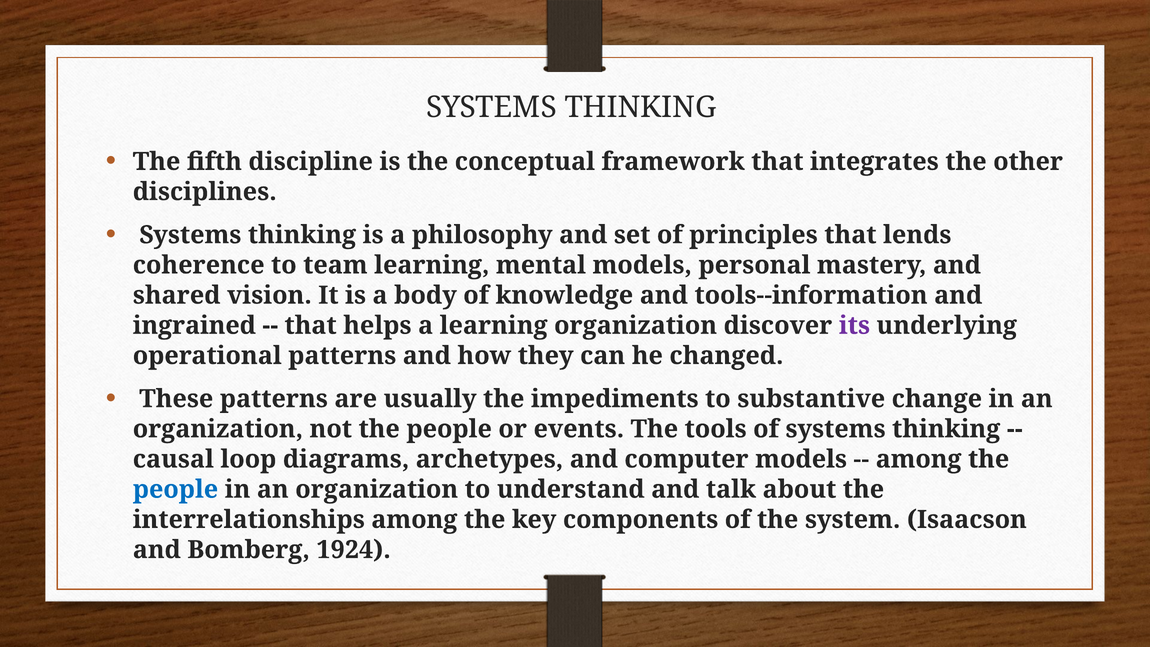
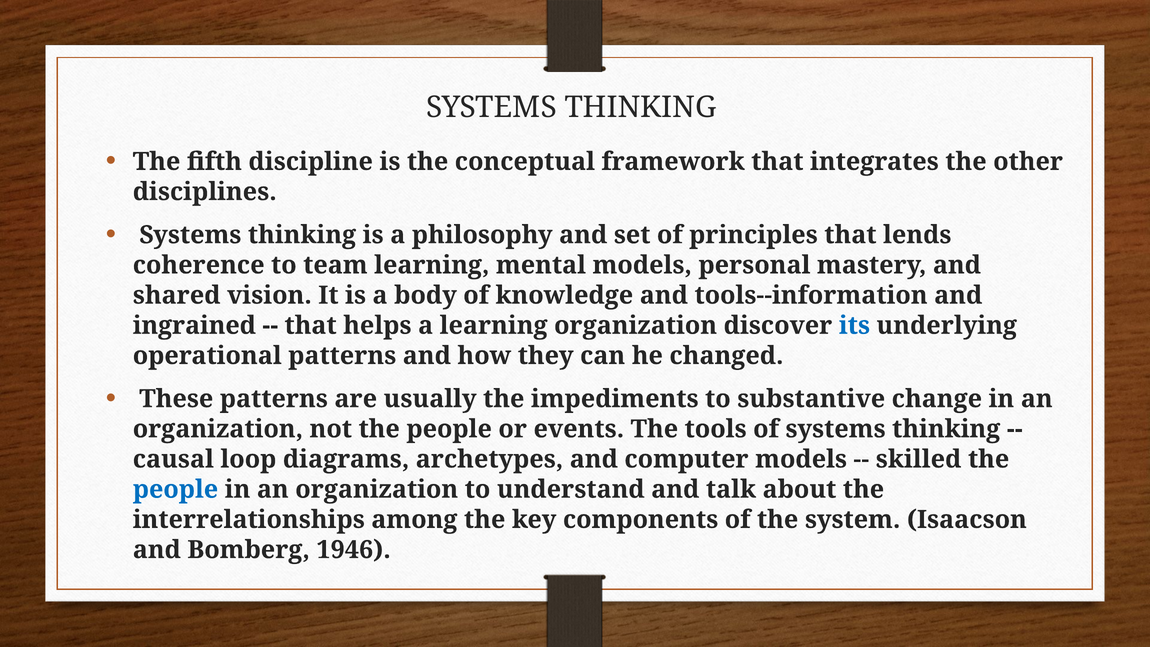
its colour: purple -> blue (854, 325)
among: among -> skilled (919, 459)
1924: 1924 -> 1946 (354, 550)
